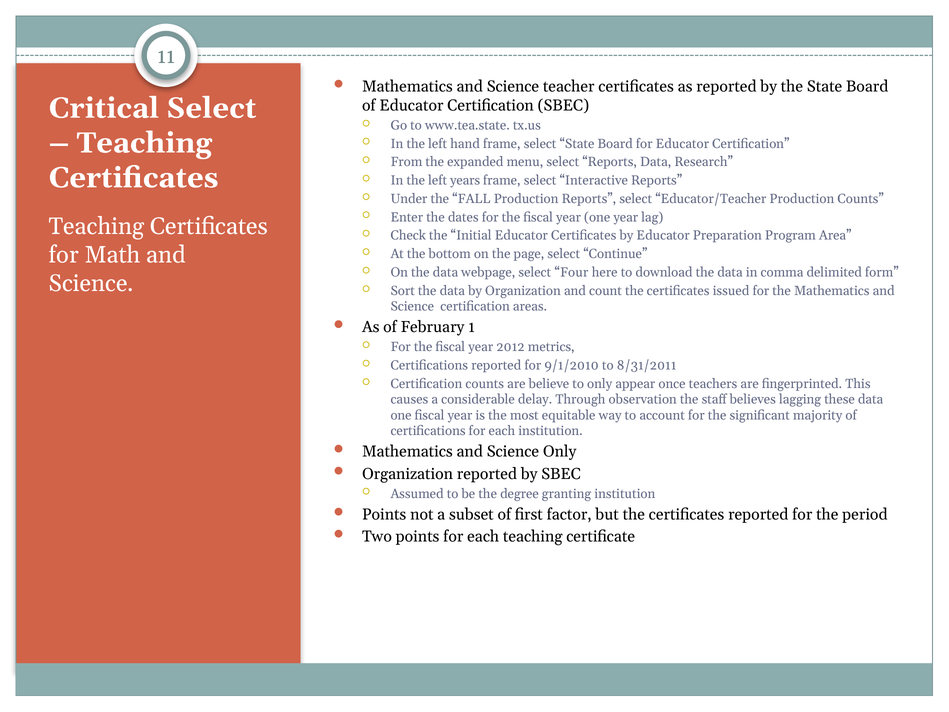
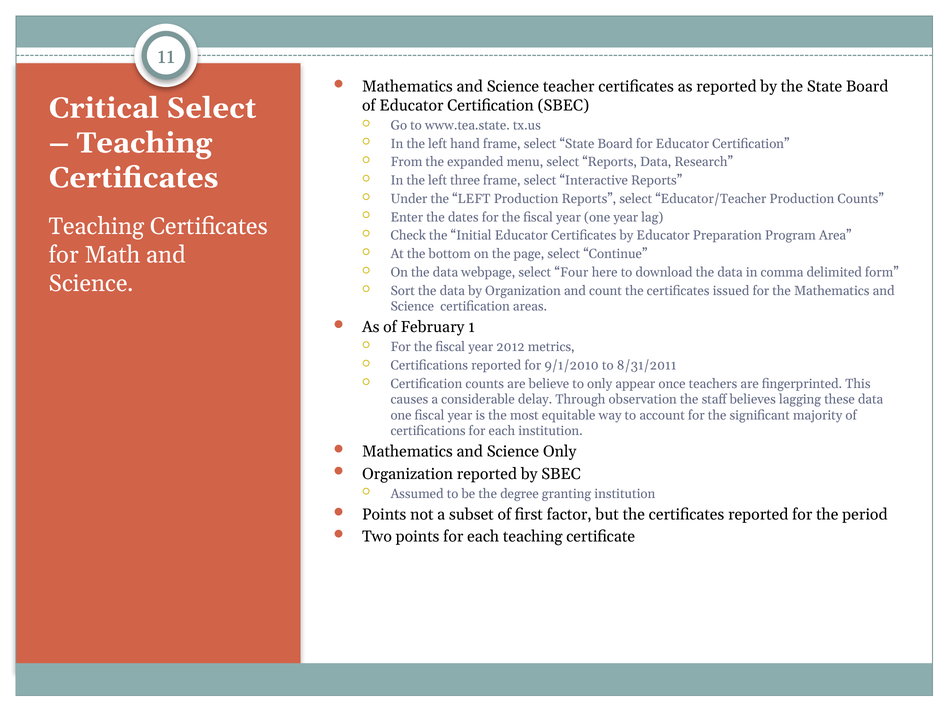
years: years -> three (465, 180)
Under the FALL: FALL -> LEFT (471, 199)
